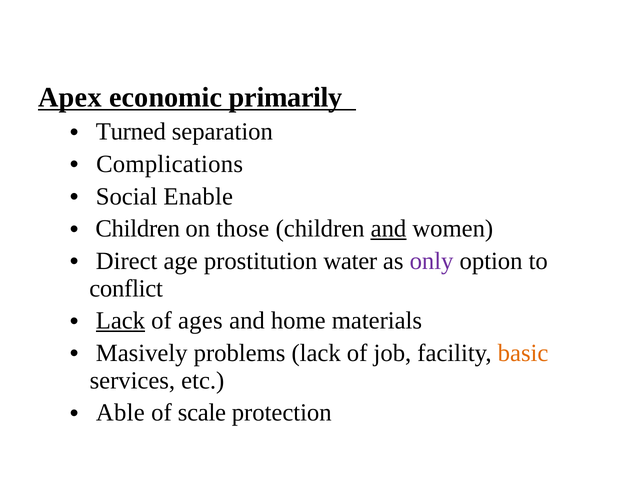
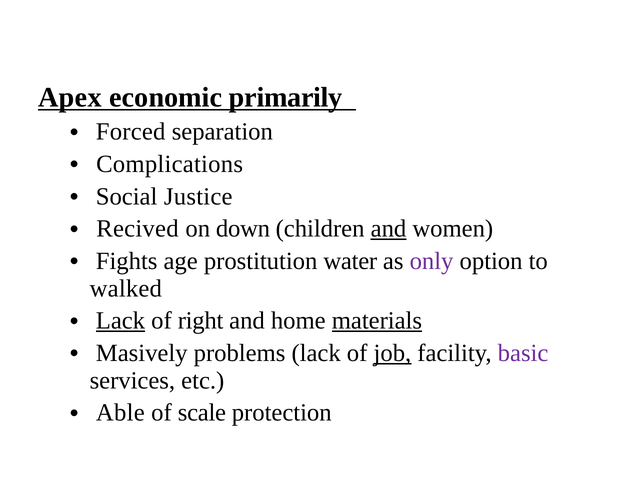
Turned: Turned -> Forced (131, 132)
Enable: Enable -> Justice (198, 196)
Children: Children -> Recived (137, 228)
those: those -> down (243, 228)
Direct: Direct -> Fights (127, 261)
conflict: conflict -> walked (126, 288)
ages: ages -> right (201, 320)
materials underline: none -> present (377, 320)
job underline: none -> present (392, 353)
basic colour: orange -> purple (523, 353)
